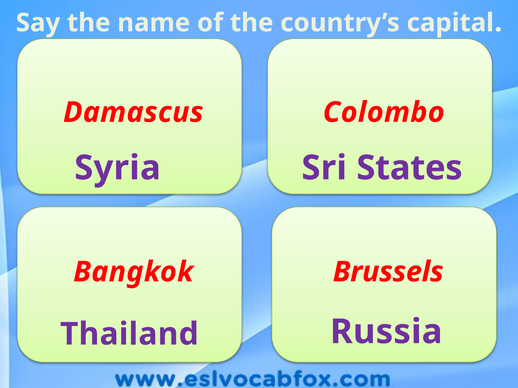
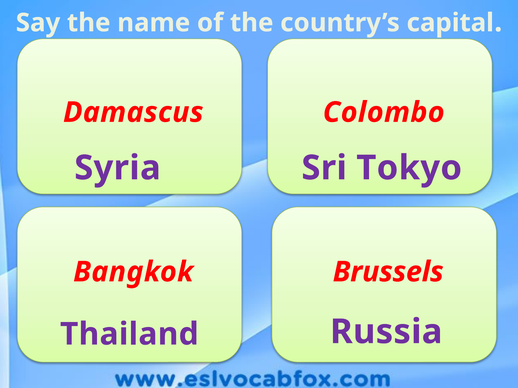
States: States -> Tokyo (409, 168)
